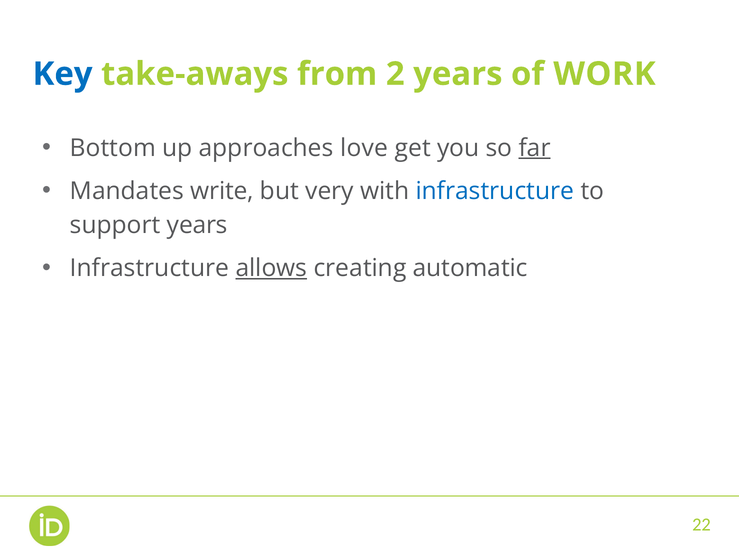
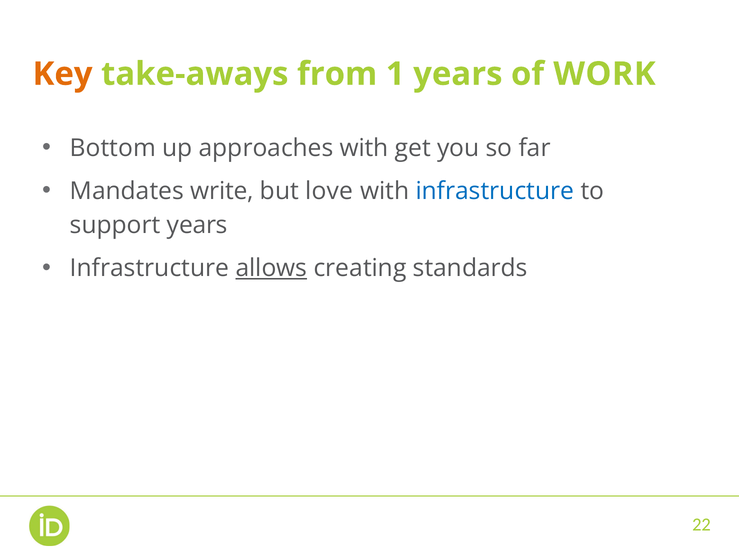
Key colour: blue -> orange (63, 74)
2: 2 -> 1 (395, 74)
approaches love: love -> with (364, 148)
far underline: present -> none (535, 148)
very: very -> love (329, 191)
automatic: automatic -> standards (470, 268)
